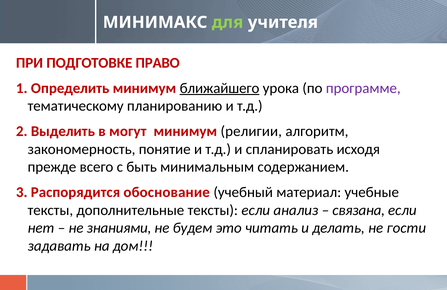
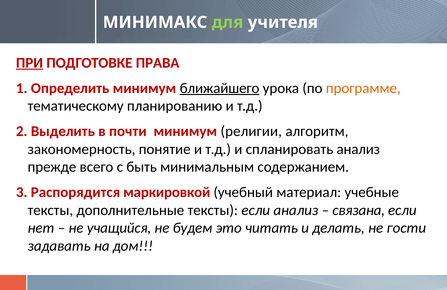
ПРИ underline: none -> present (29, 63)
ПРАВО: ПРАВО -> ПРАВА (158, 63)
программе colour: purple -> orange (363, 88)
могут: могут -> почти (128, 131)
спланировать исходя: исходя -> анализ (358, 149)
обоснование: обоснование -> маркировкой (167, 193)
знаниями: знаниями -> учащийся (119, 228)
